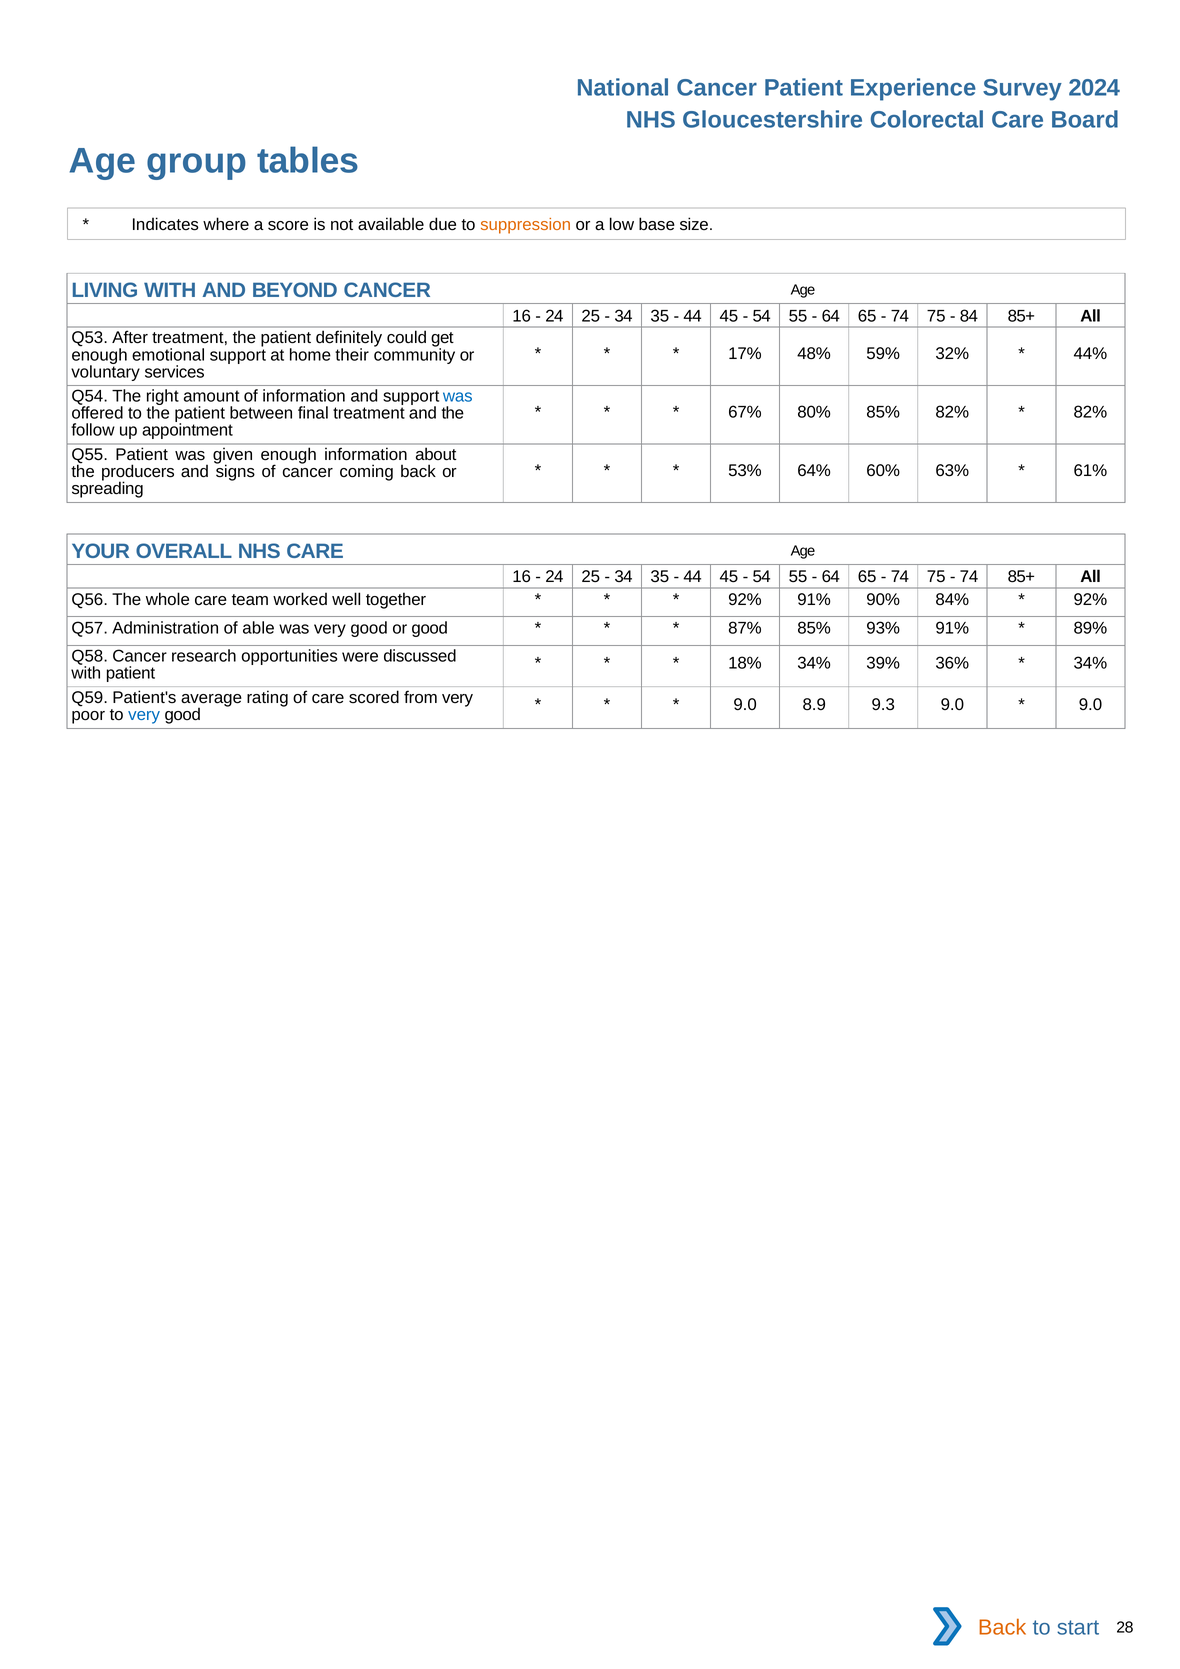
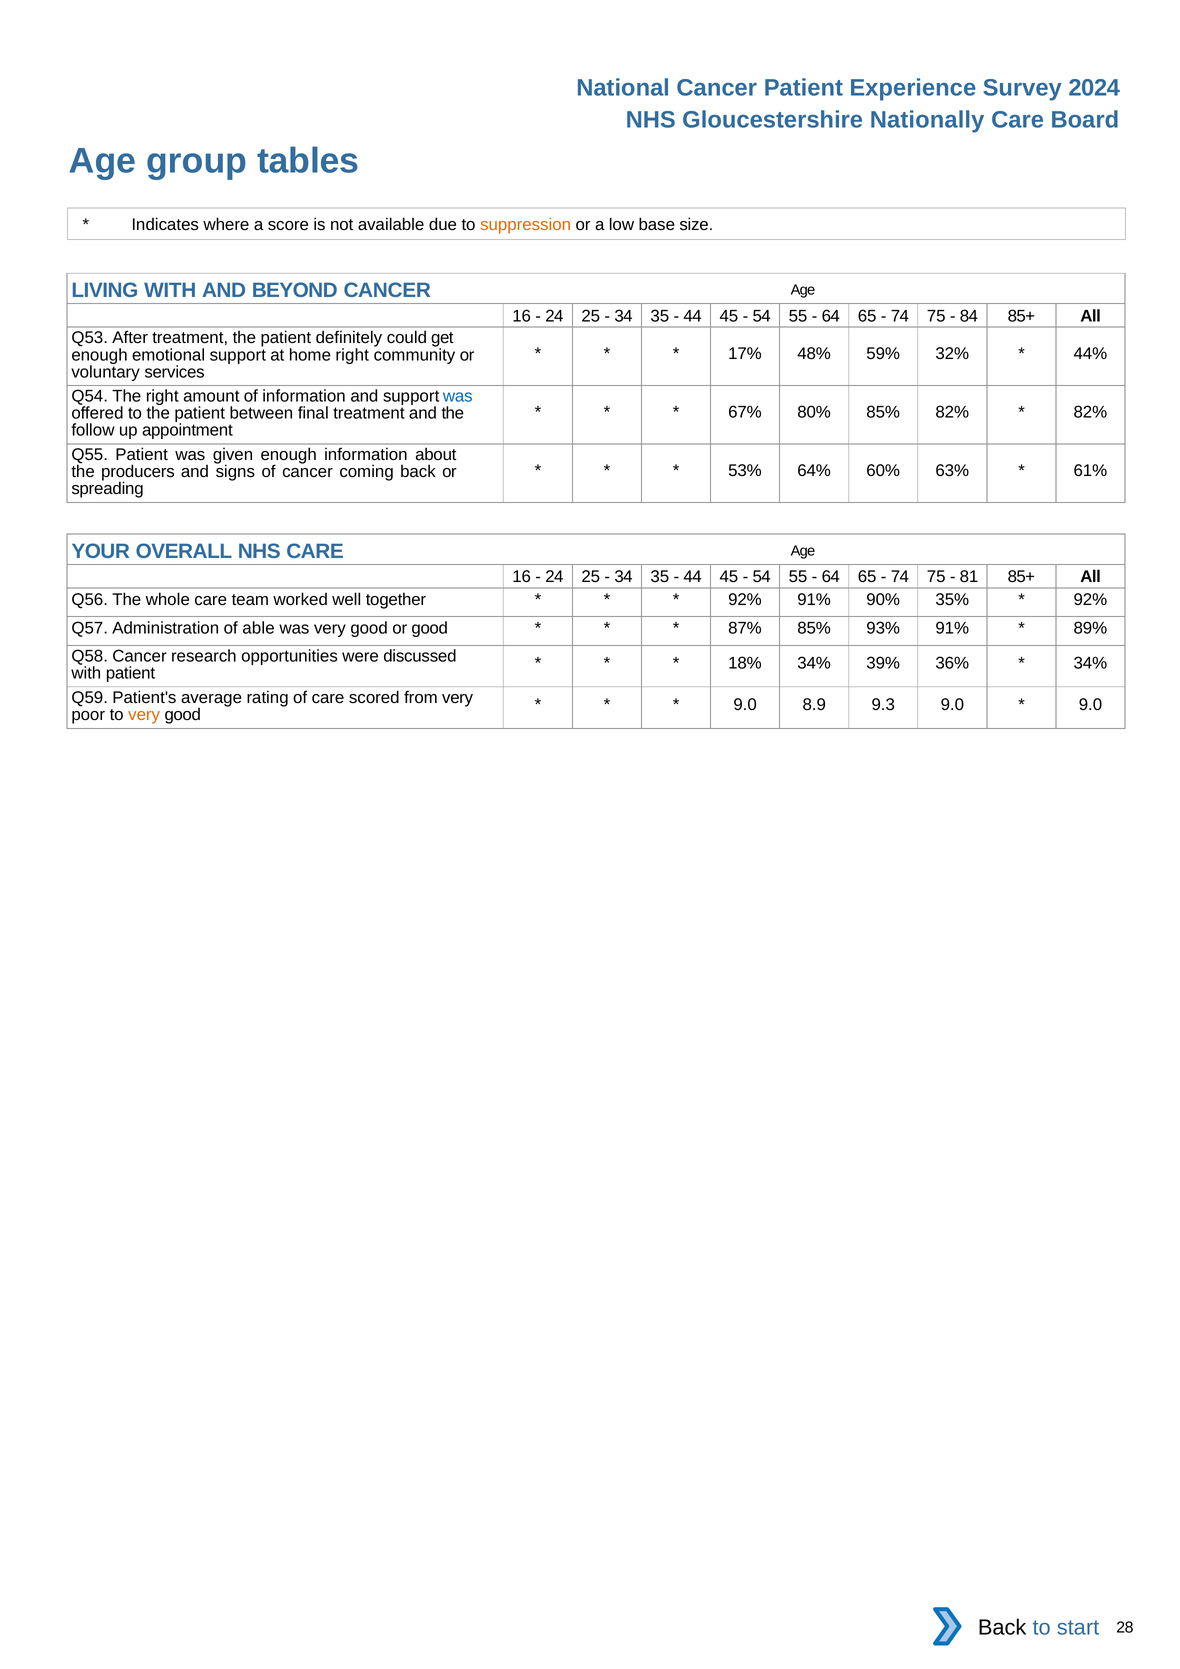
Colorectal: Colorectal -> Nationally (927, 120)
home their: their -> right (352, 355)
74: 74 -> 81 (969, 577)
84%: 84% -> 35% (952, 600)
very colour: blue -> orange (144, 715)
Back colour: orange -> black (1002, 1629)
